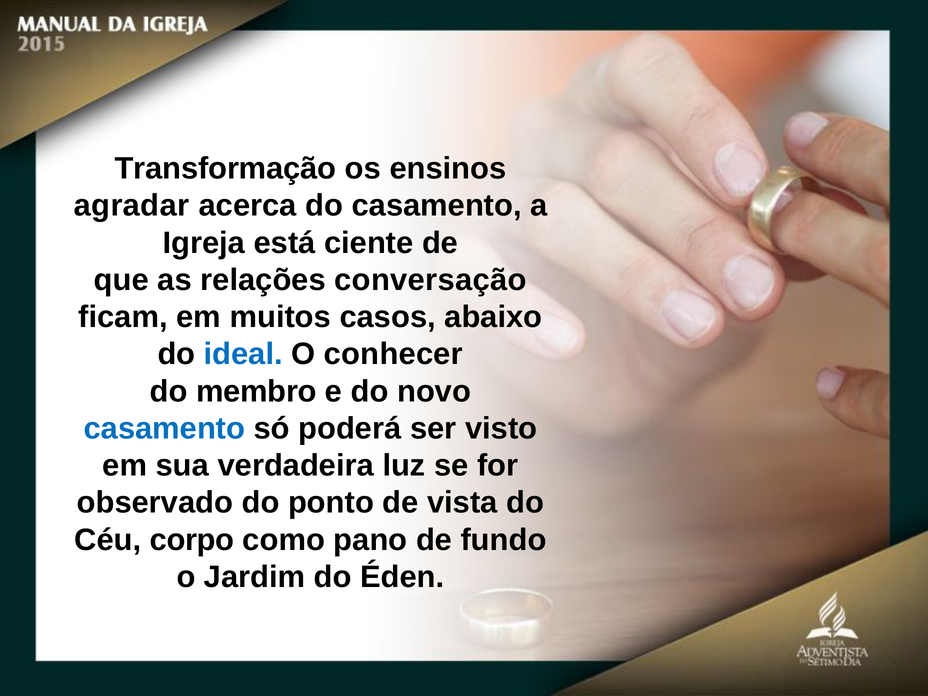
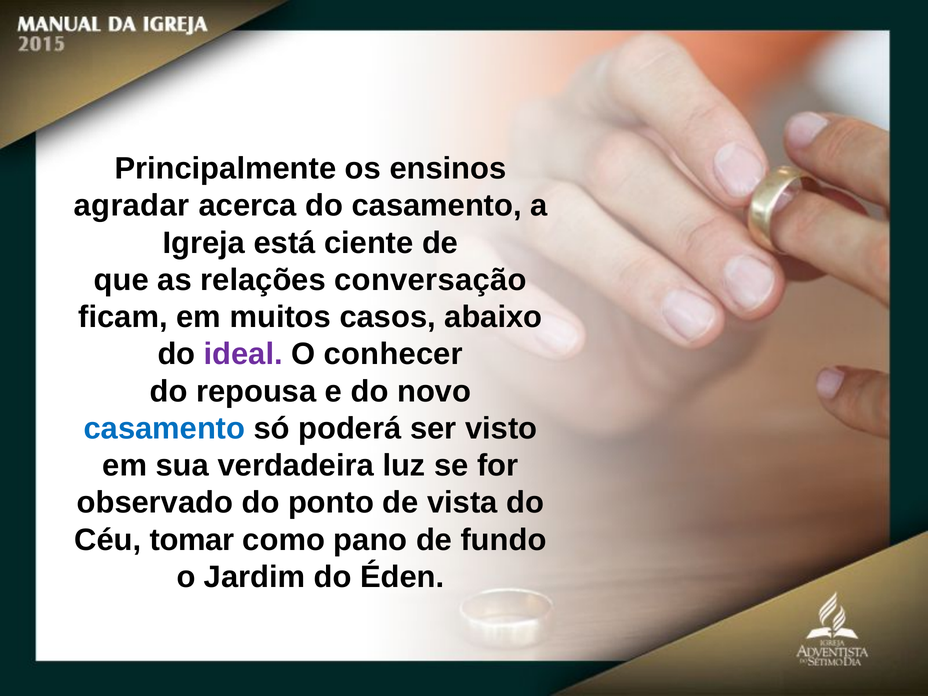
Transformação: Transformação -> Principalmente (225, 169)
ideal colour: blue -> purple (243, 354)
membro: membro -> repousa (256, 391)
corpo: corpo -> tomar (192, 540)
